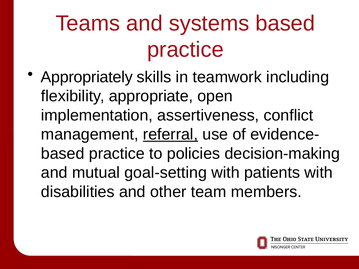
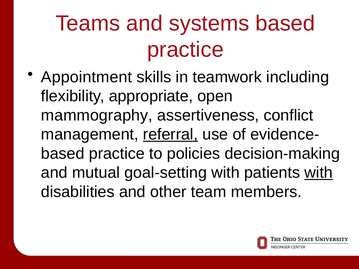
Appropriately: Appropriately -> Appointment (87, 77)
implementation: implementation -> mammography (97, 115)
with underline: none -> present (319, 173)
